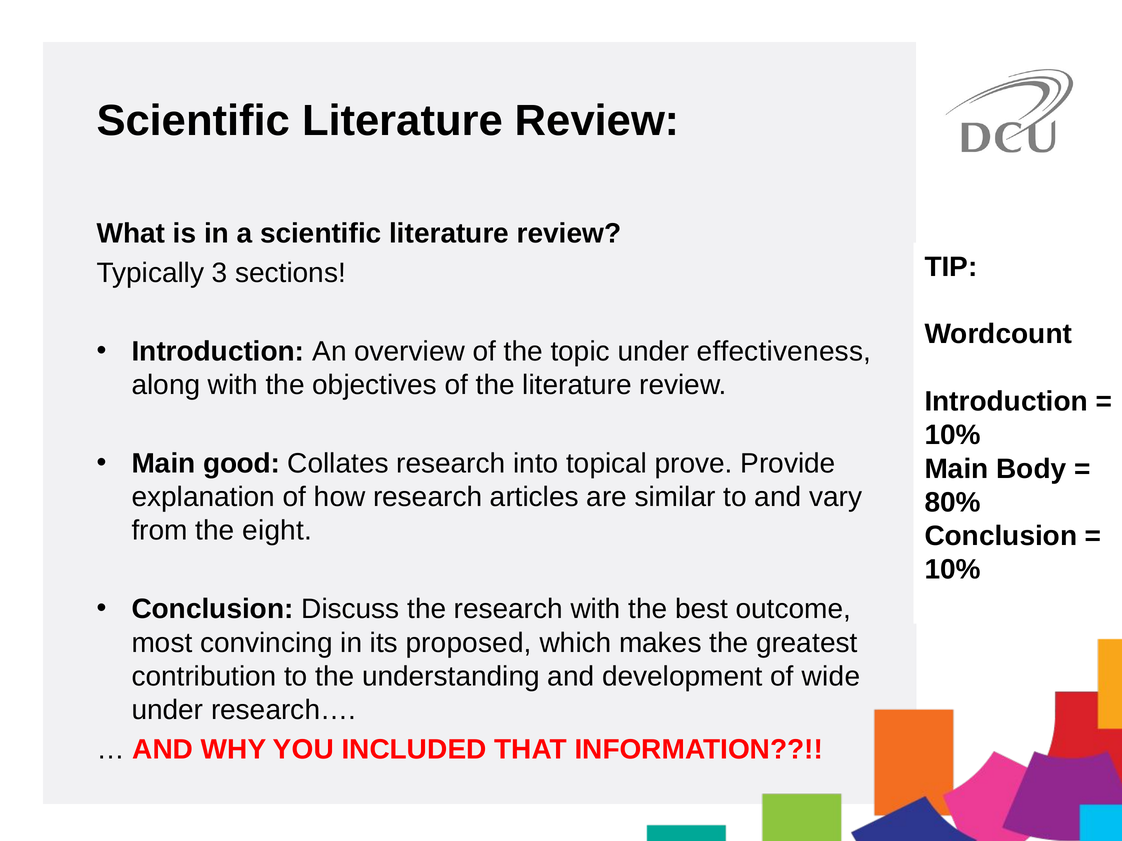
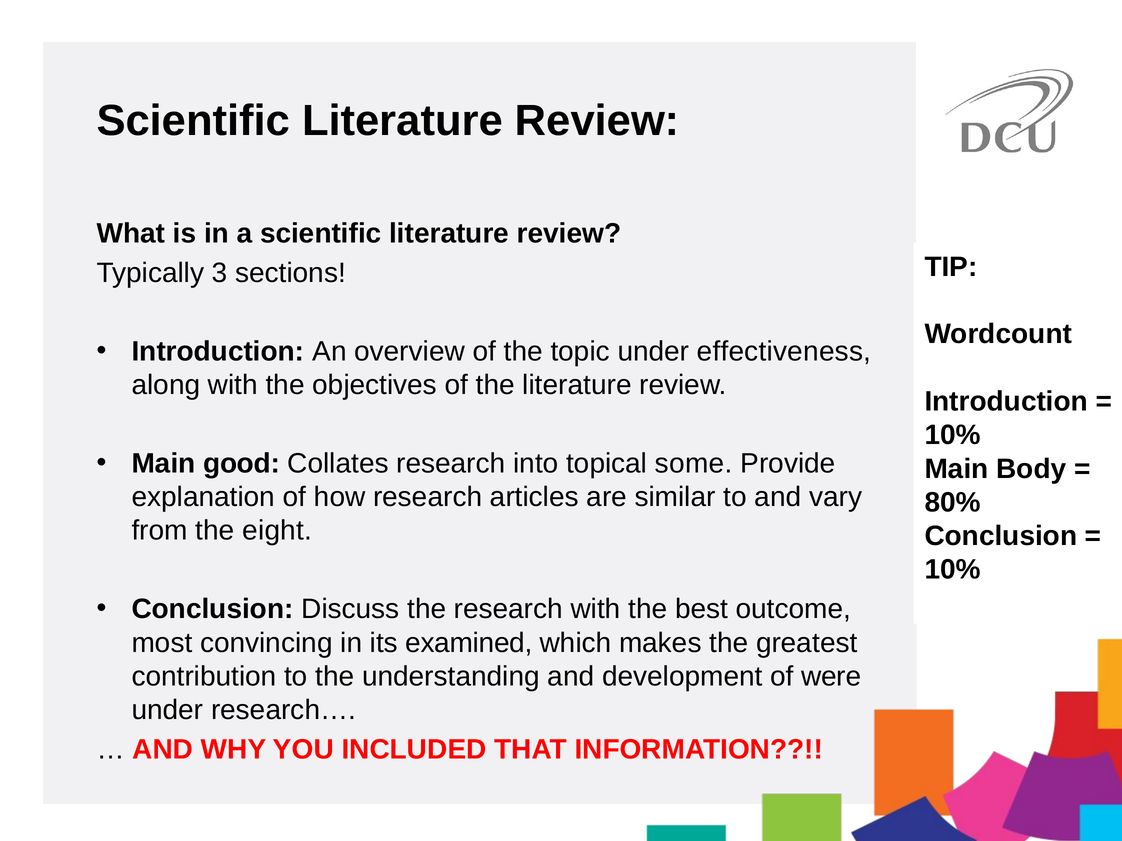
prove: prove -> some (694, 464)
proposed: proposed -> examined (469, 643)
wide: wide -> were (831, 677)
